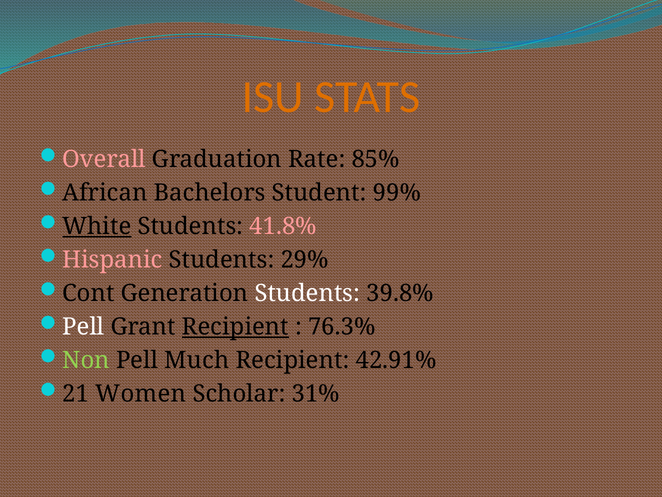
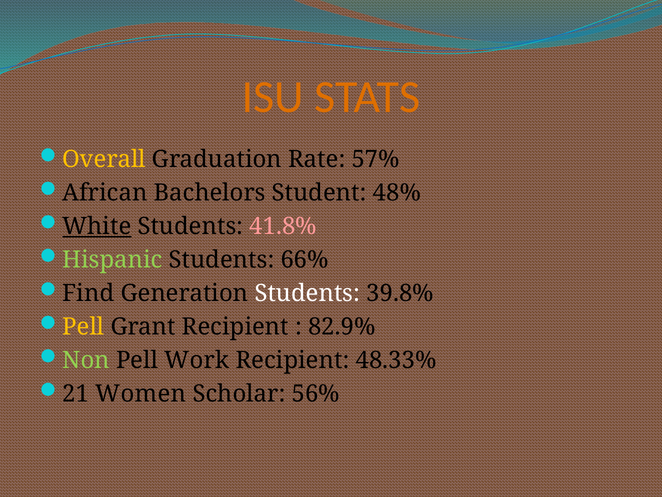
Overall colour: pink -> yellow (104, 159)
85%: 85% -> 57% (376, 159)
99%: 99% -> 48% (397, 193)
Hispanic colour: pink -> light green (112, 260)
29%: 29% -> 66% (305, 260)
Cont: Cont -> Find (88, 293)
Pell colour: white -> yellow (83, 327)
Recipient underline: present -> none (235, 327)
76.3%: 76.3% -> 82.9% (342, 327)
Much: Much -> Work (197, 360)
42.91%: 42.91% -> 48.33% (396, 360)
31%: 31% -> 56% (316, 393)
